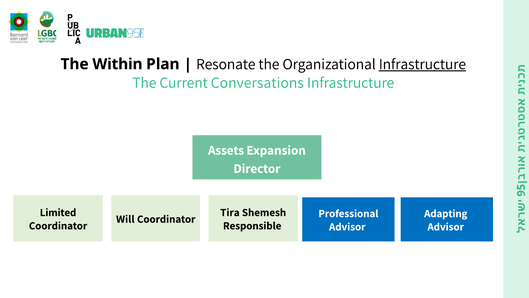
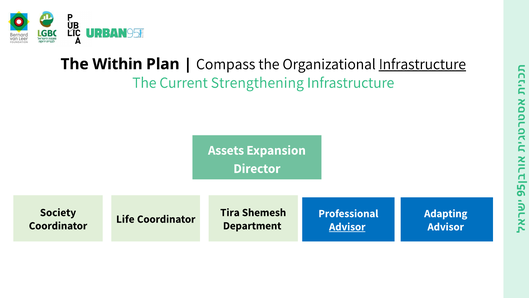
Resonate: Resonate -> Compass (226, 64)
Conversations: Conversations -> Strengthening (257, 83)
Limited: Limited -> Society (58, 212)
Will: Will -> Life (125, 219)
Responsible: Responsible -> Department (252, 225)
Advisor underline: none -> present (347, 226)
